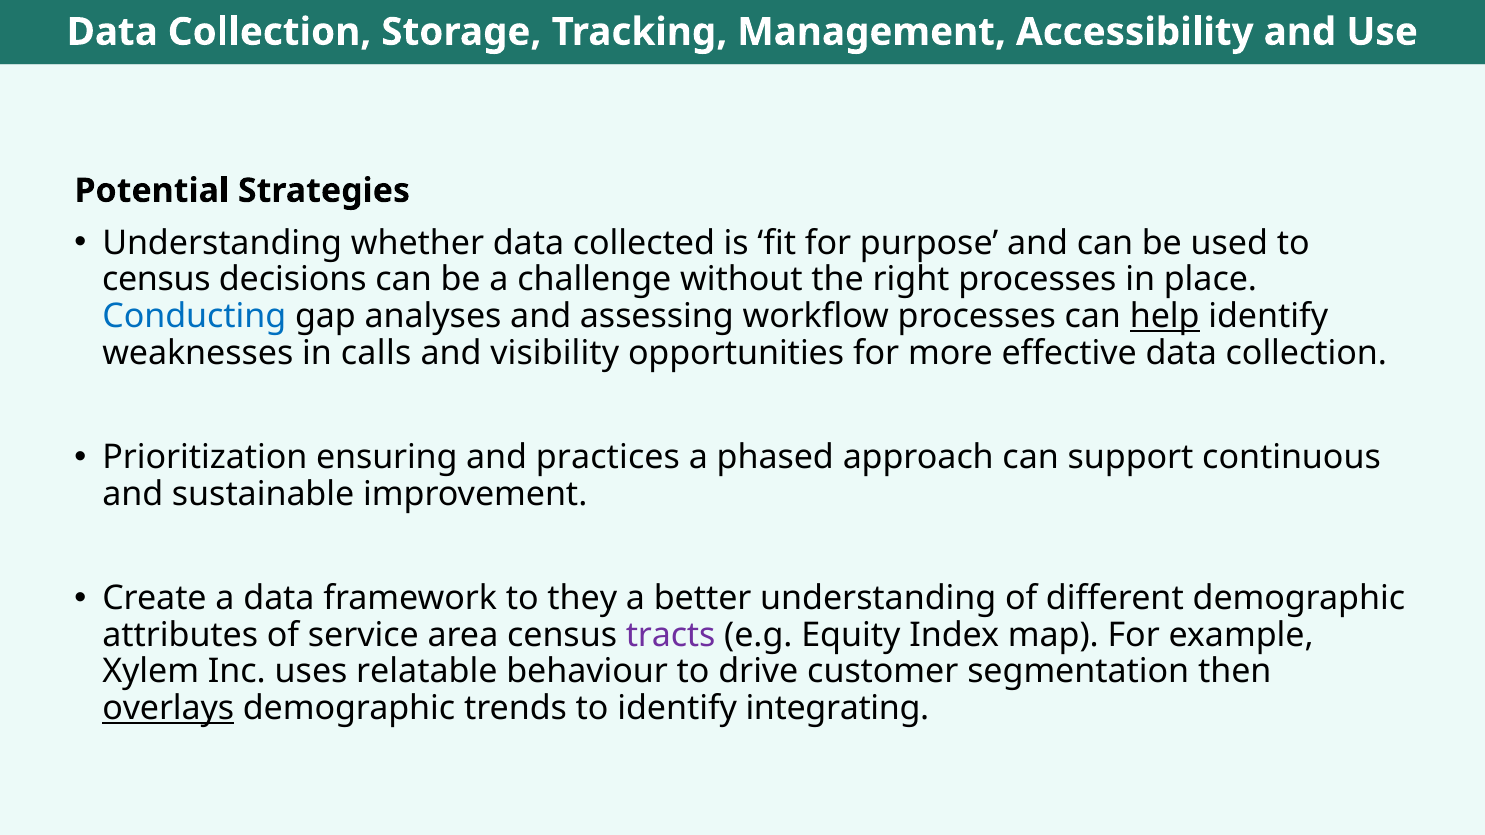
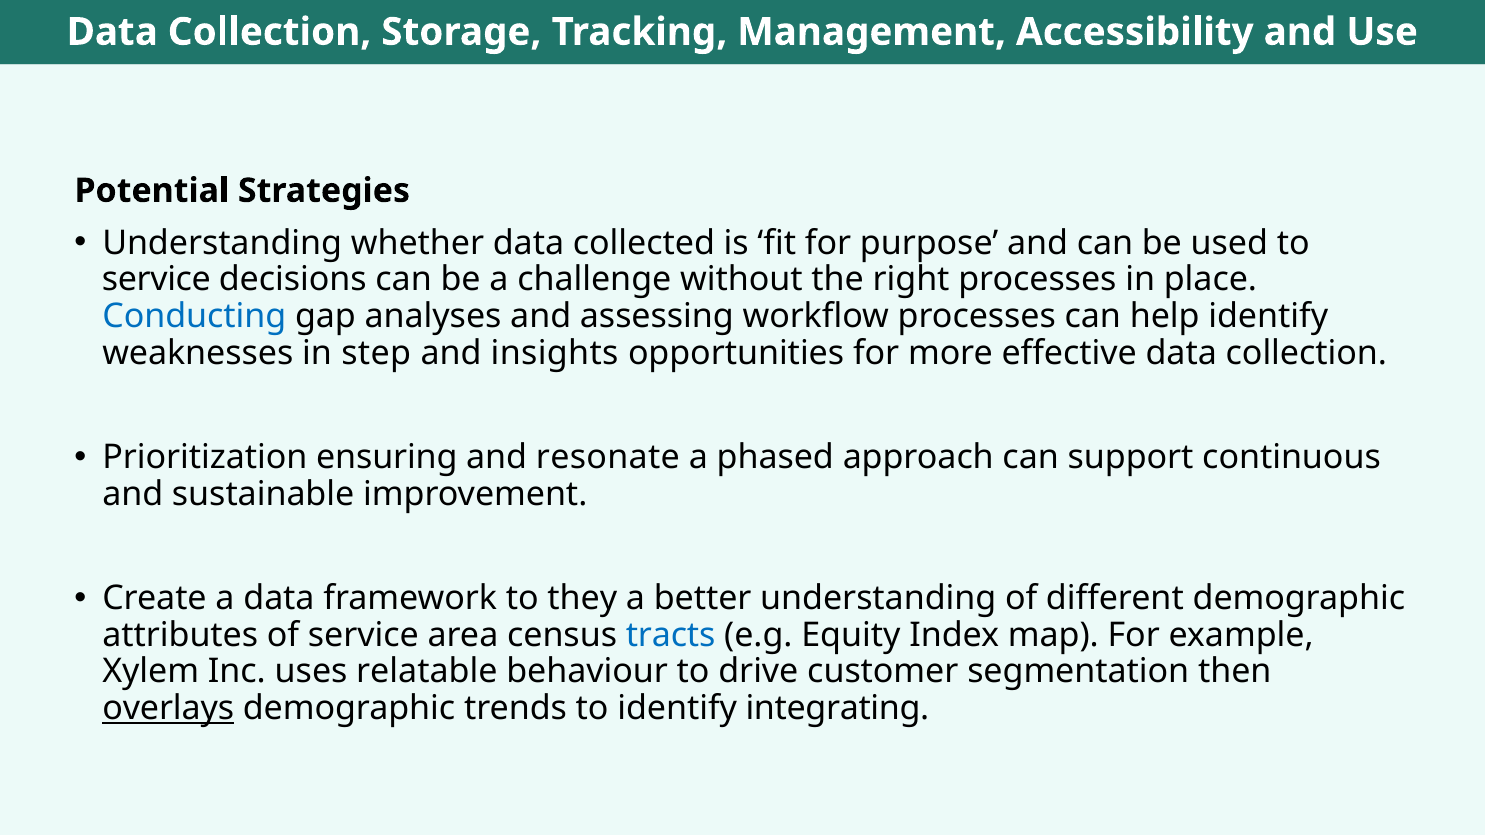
census: census -> service (156, 280)
help underline: present -> none (1165, 316)
calls: calls -> step (376, 353)
visibility: visibility -> insights (555, 353)
practices: practices -> resonate (608, 457)
tracts colour: purple -> blue (671, 635)
